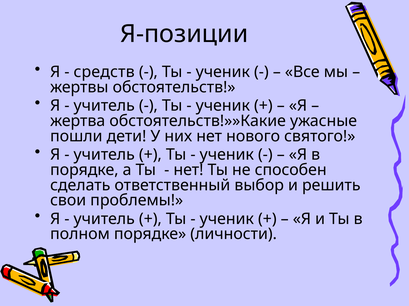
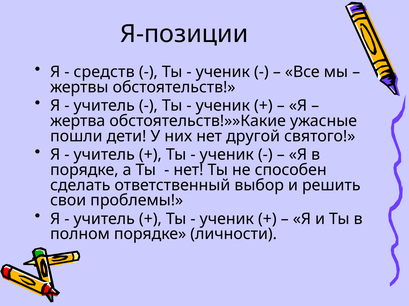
нового: нового -> другой (253, 137)
